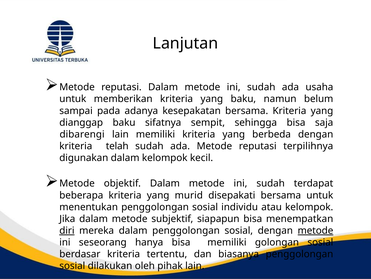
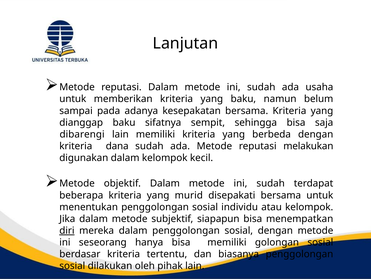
telah: telah -> dana (117, 146)
terpilihnya: terpilihnya -> melakukan (308, 146)
metode underline: present -> none (315, 230)
